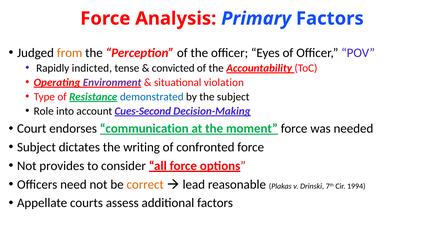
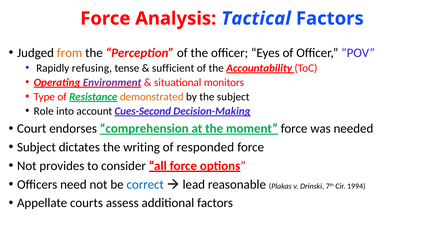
Primary: Primary -> Tactical (256, 18)
indicted: indicted -> refusing (92, 68)
convicted: convicted -> sufficient (173, 68)
violation: violation -> monitors (224, 82)
demonstrated colour: blue -> orange (152, 97)
communication: communication -> comprehension (144, 128)
confronted: confronted -> responded (205, 147)
correct colour: orange -> blue (145, 184)
